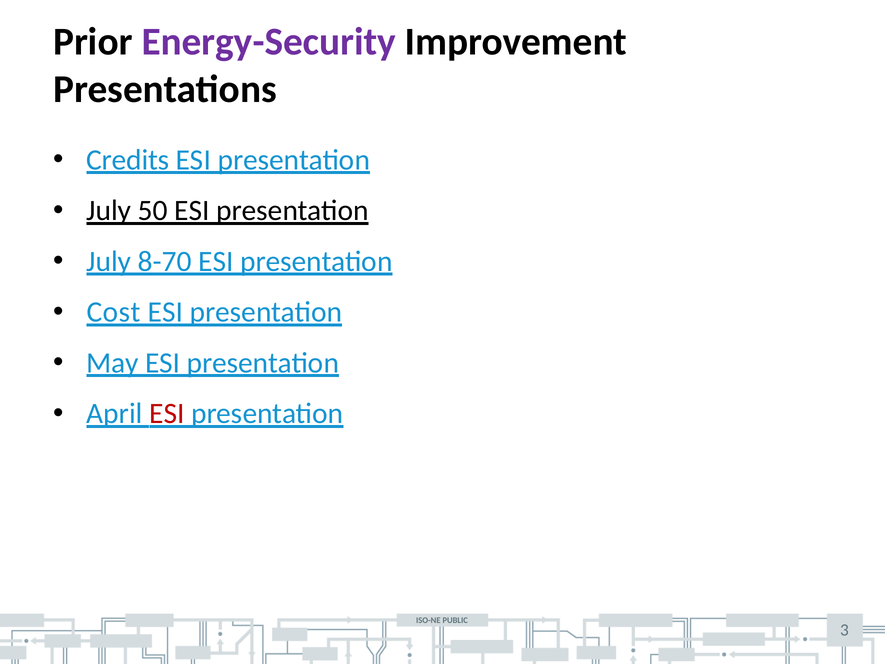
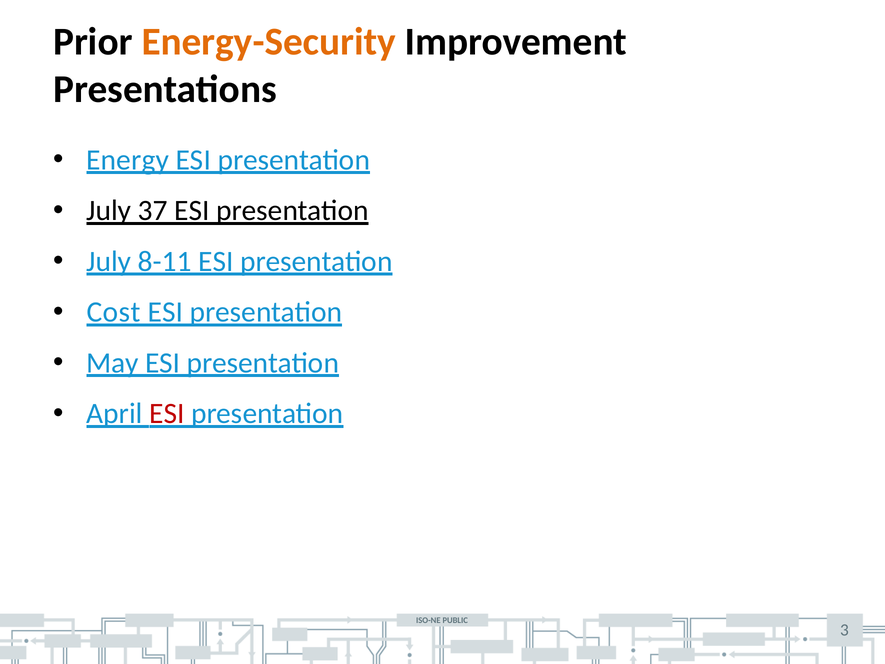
Energy-Security colour: purple -> orange (269, 42)
Credits: Credits -> Energy (128, 160)
50: 50 -> 37 (153, 211)
8-70: 8-70 -> 8-11 (165, 261)
